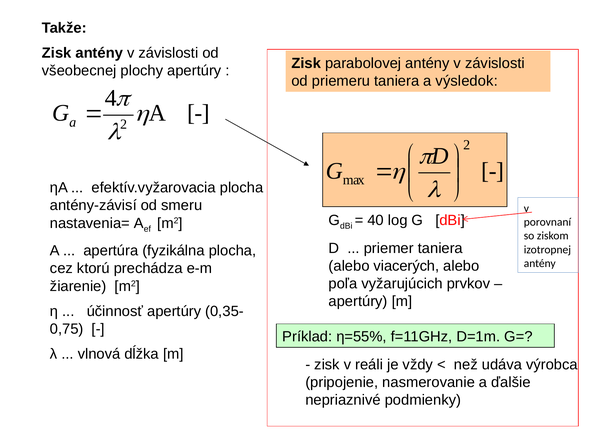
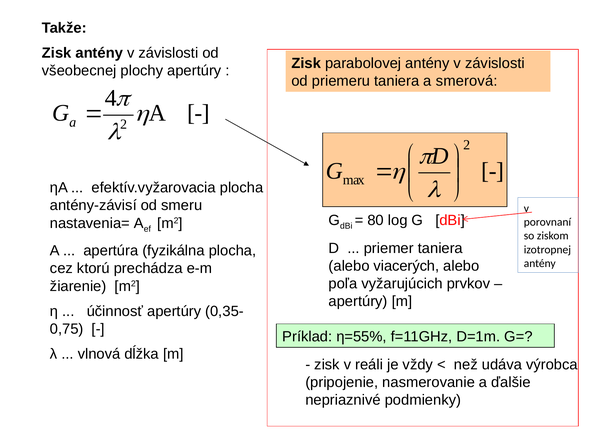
výsledok: výsledok -> smerová (467, 81)
40: 40 -> 80 (376, 220)
